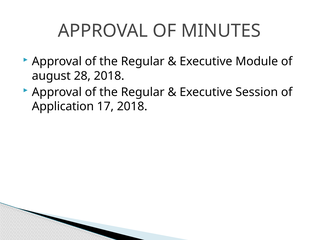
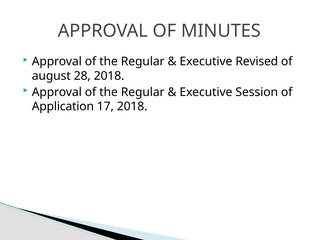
Module: Module -> Revised (257, 61)
